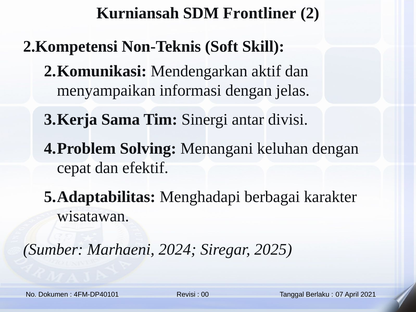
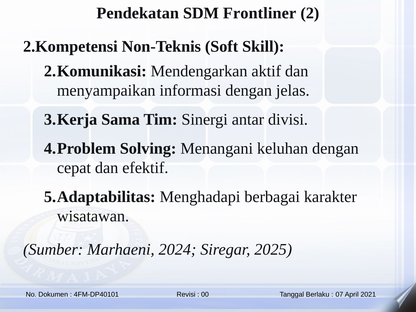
Kurniansah: Kurniansah -> Pendekatan (138, 13)
